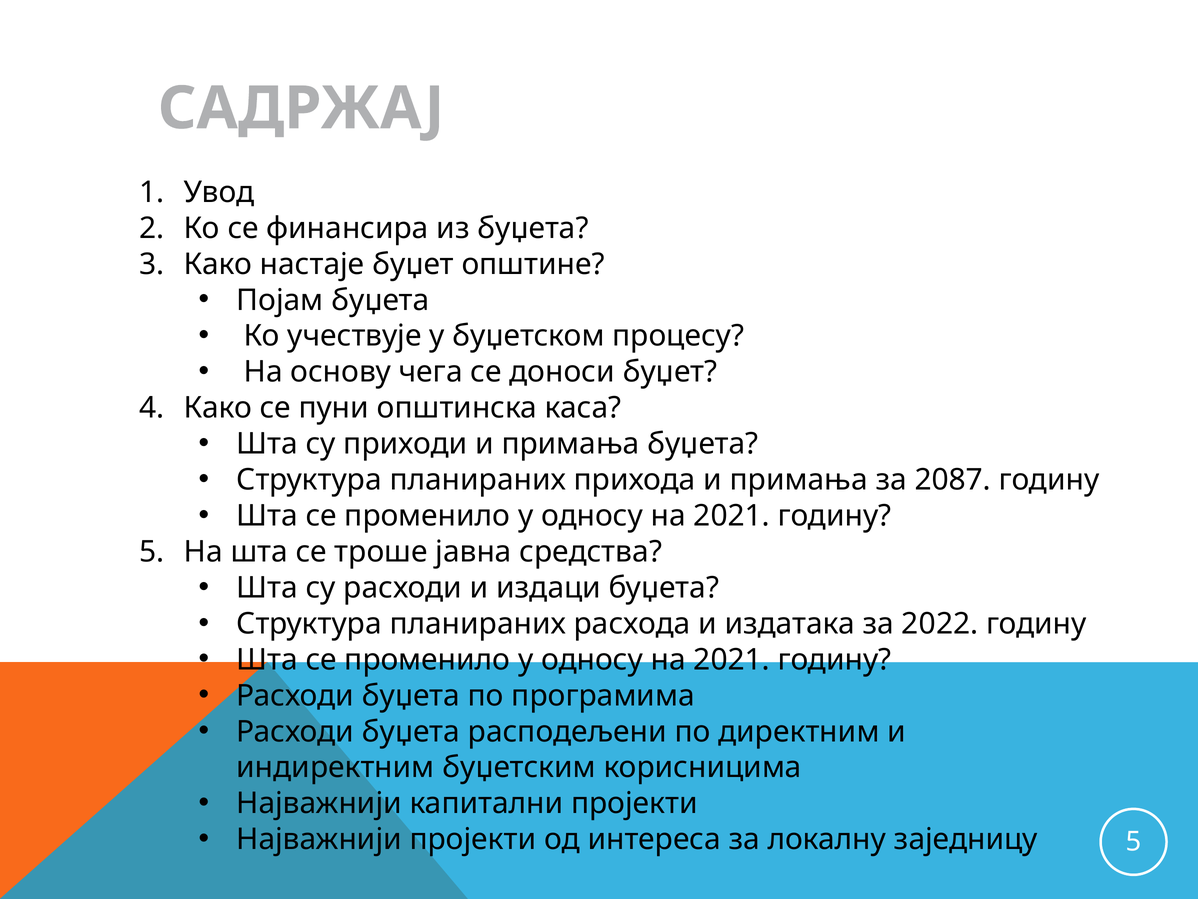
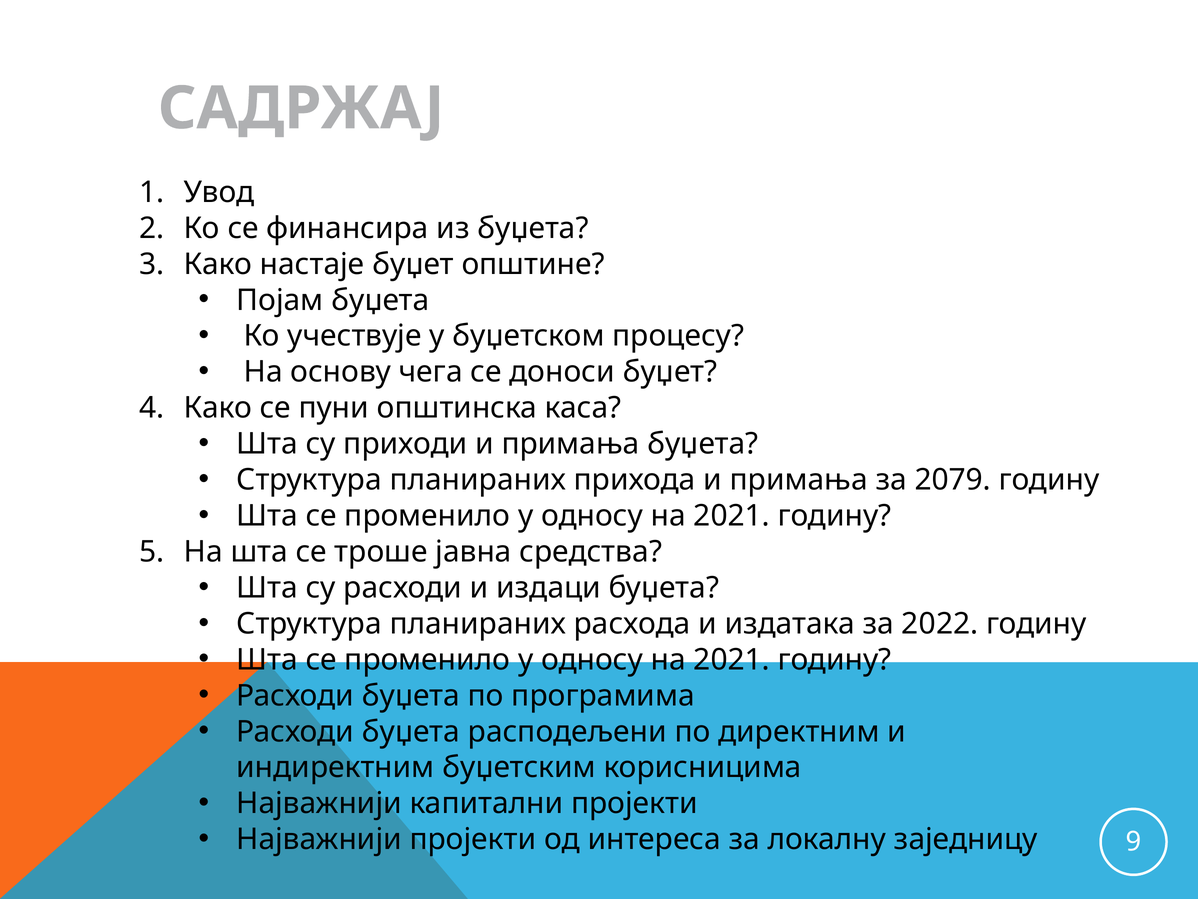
2087: 2087 -> 2079 (953, 480)
заједницу 5: 5 -> 9 (1134, 841)
